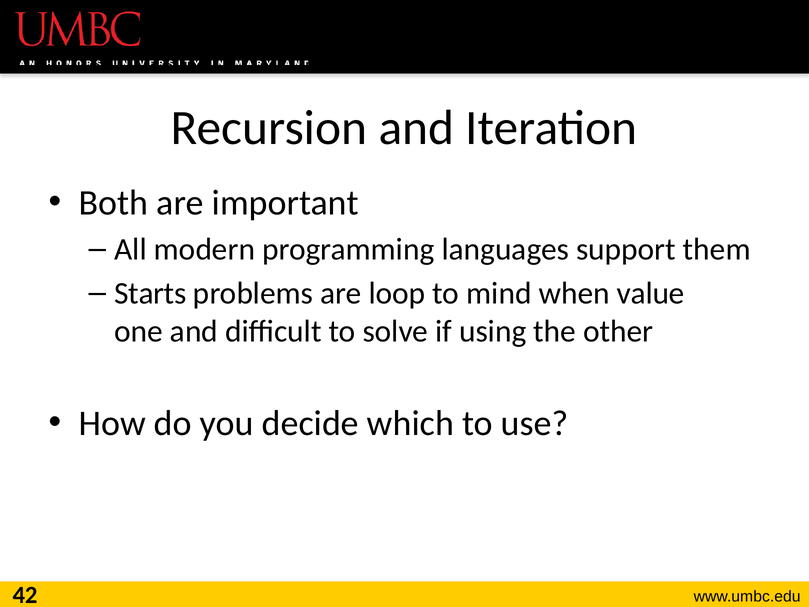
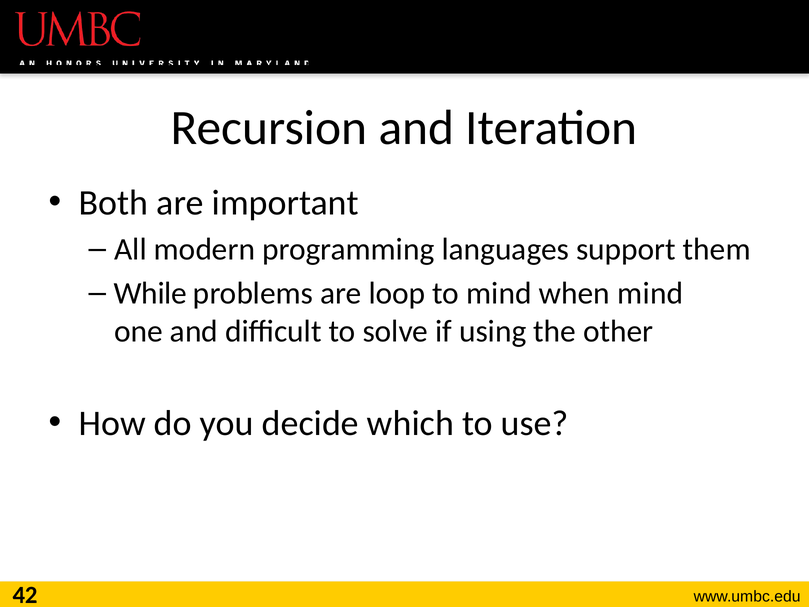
Starts: Starts -> While (150, 293)
when value: value -> mind (650, 293)
